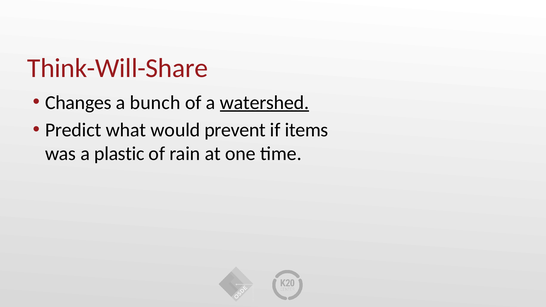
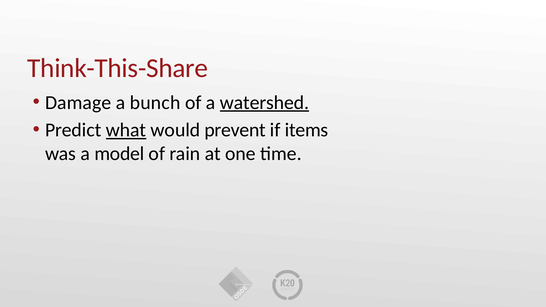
Think-Will-Share: Think-Will-Share -> Think-This-Share (118, 68)
Changes: Changes -> Damage (78, 103)
what underline: none -> present (126, 130)
plastic: plastic -> model (119, 154)
